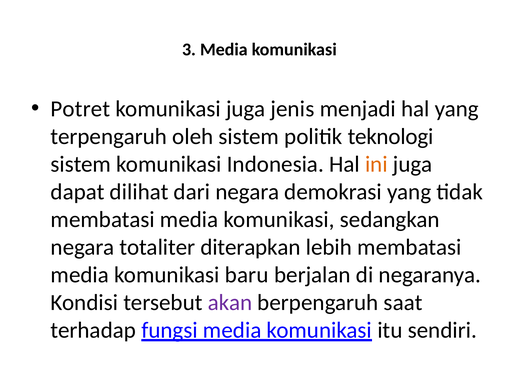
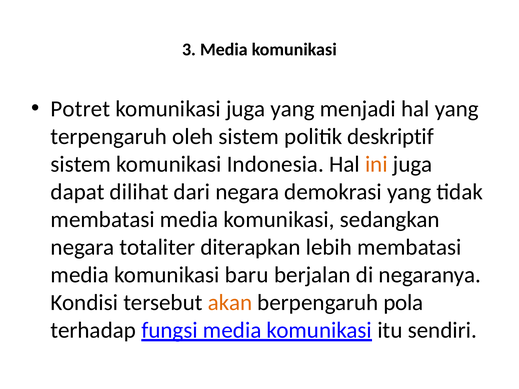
juga jenis: jenis -> yang (292, 109)
teknologi: teknologi -> deskriptif (391, 137)
akan colour: purple -> orange (230, 303)
saat: saat -> pola (403, 303)
